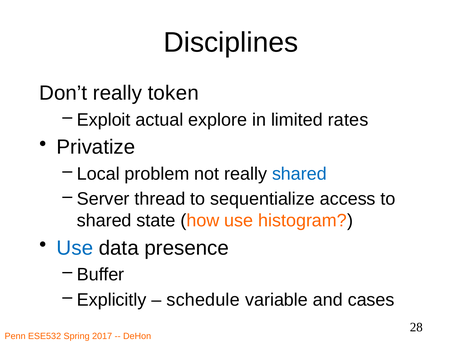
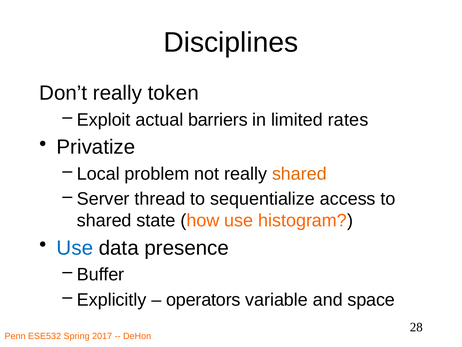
explore: explore -> barriers (218, 120)
shared colour: blue -> orange (299, 174)
schedule: schedule -> operators (203, 299)
cases: cases -> space (371, 299)
